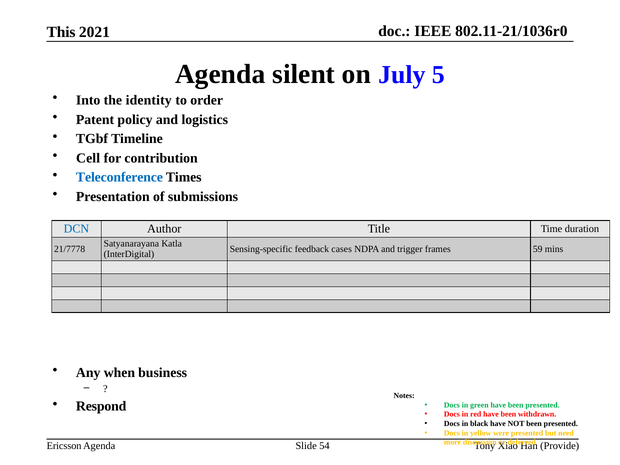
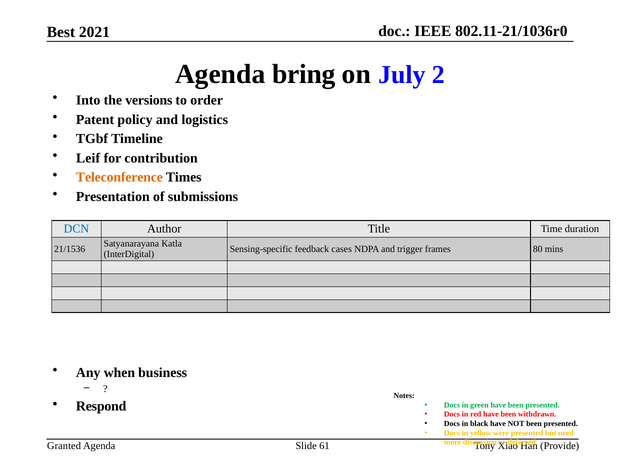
This: This -> Best (61, 32)
silent: silent -> bring (304, 74)
5: 5 -> 2 (438, 75)
identity: identity -> versions (149, 100)
Cell: Cell -> Leif (88, 158)
Teleconference colour: blue -> orange (119, 177)
21/7778: 21/7778 -> 21/1536 (70, 249)
59: 59 -> 80 (538, 249)
Ericsson: Ericsson -> Granted (64, 446)
54: 54 -> 61 (324, 446)
